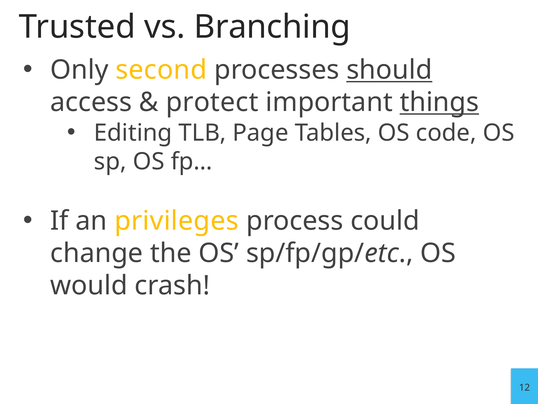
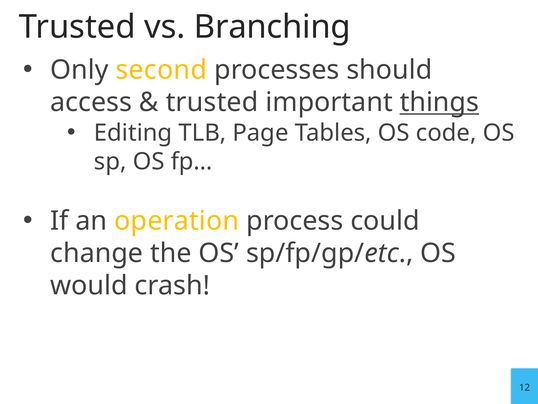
should underline: present -> none (389, 70)
protect: protect -> trusted (212, 102)
privileges: privileges -> operation (177, 221)
